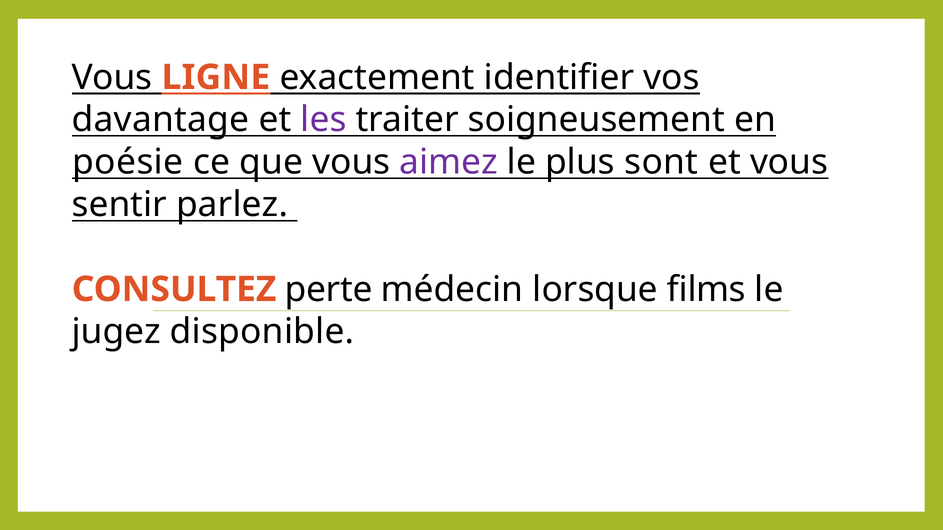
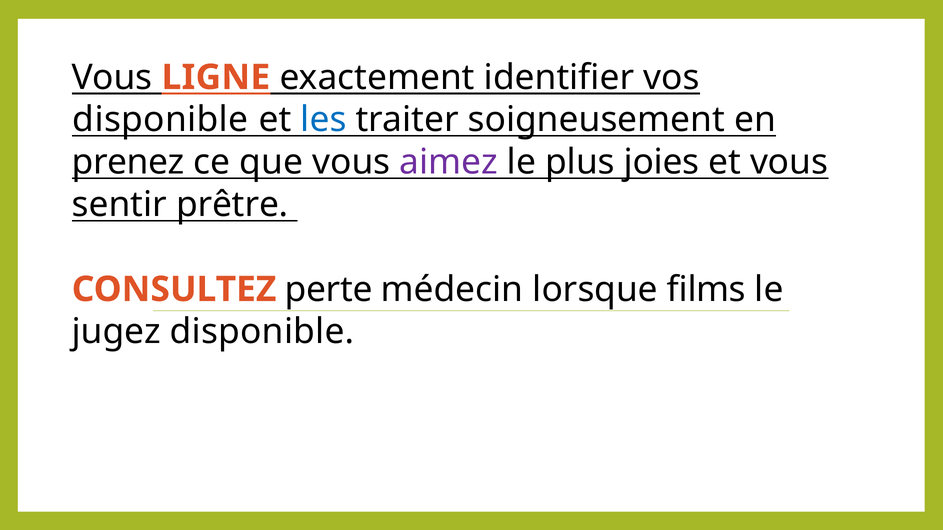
davantage: davantage -> disponible (160, 120)
les colour: purple -> blue (323, 120)
poésie: poésie -> prenez (128, 162)
sont: sont -> joies (662, 162)
parlez: parlez -> prêtre (232, 205)
